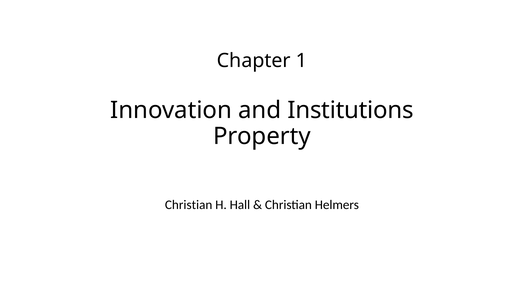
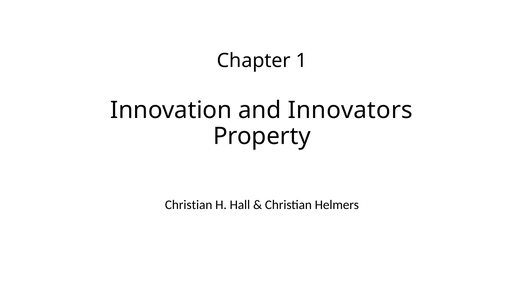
Institutions: Institutions -> Innovators (350, 110)
